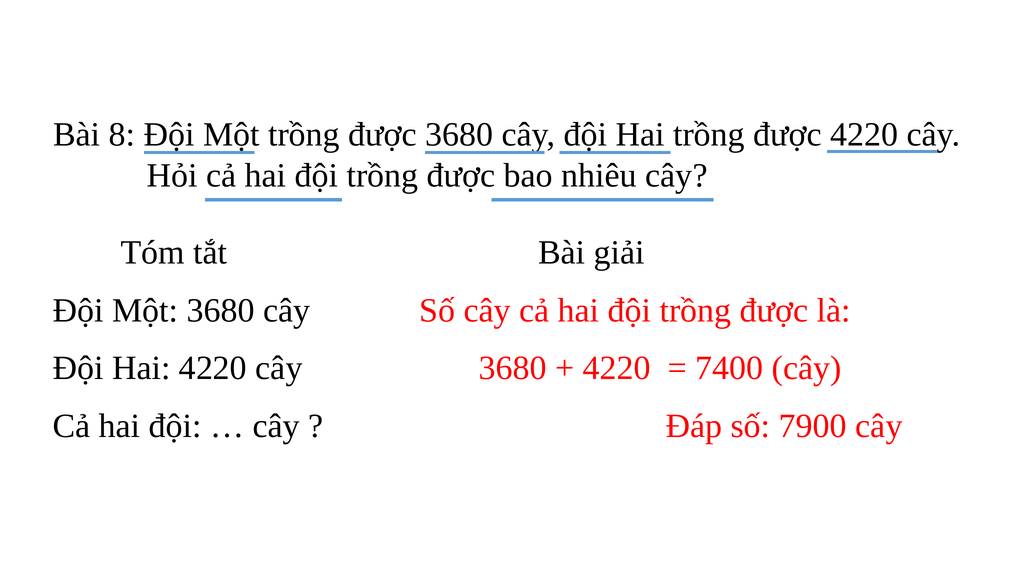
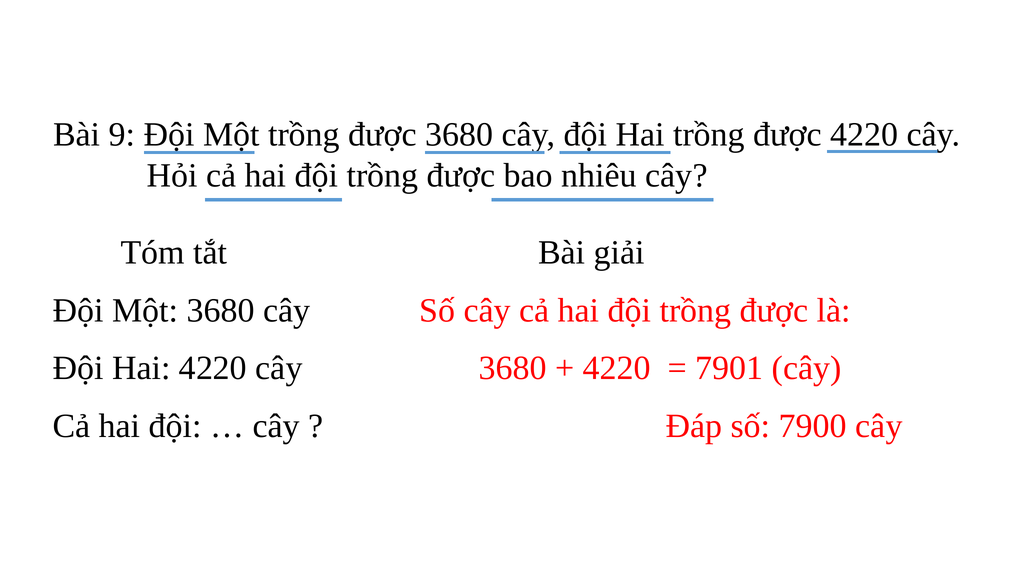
8: 8 -> 9 (122, 134)
7400: 7400 -> 7901 (729, 368)
